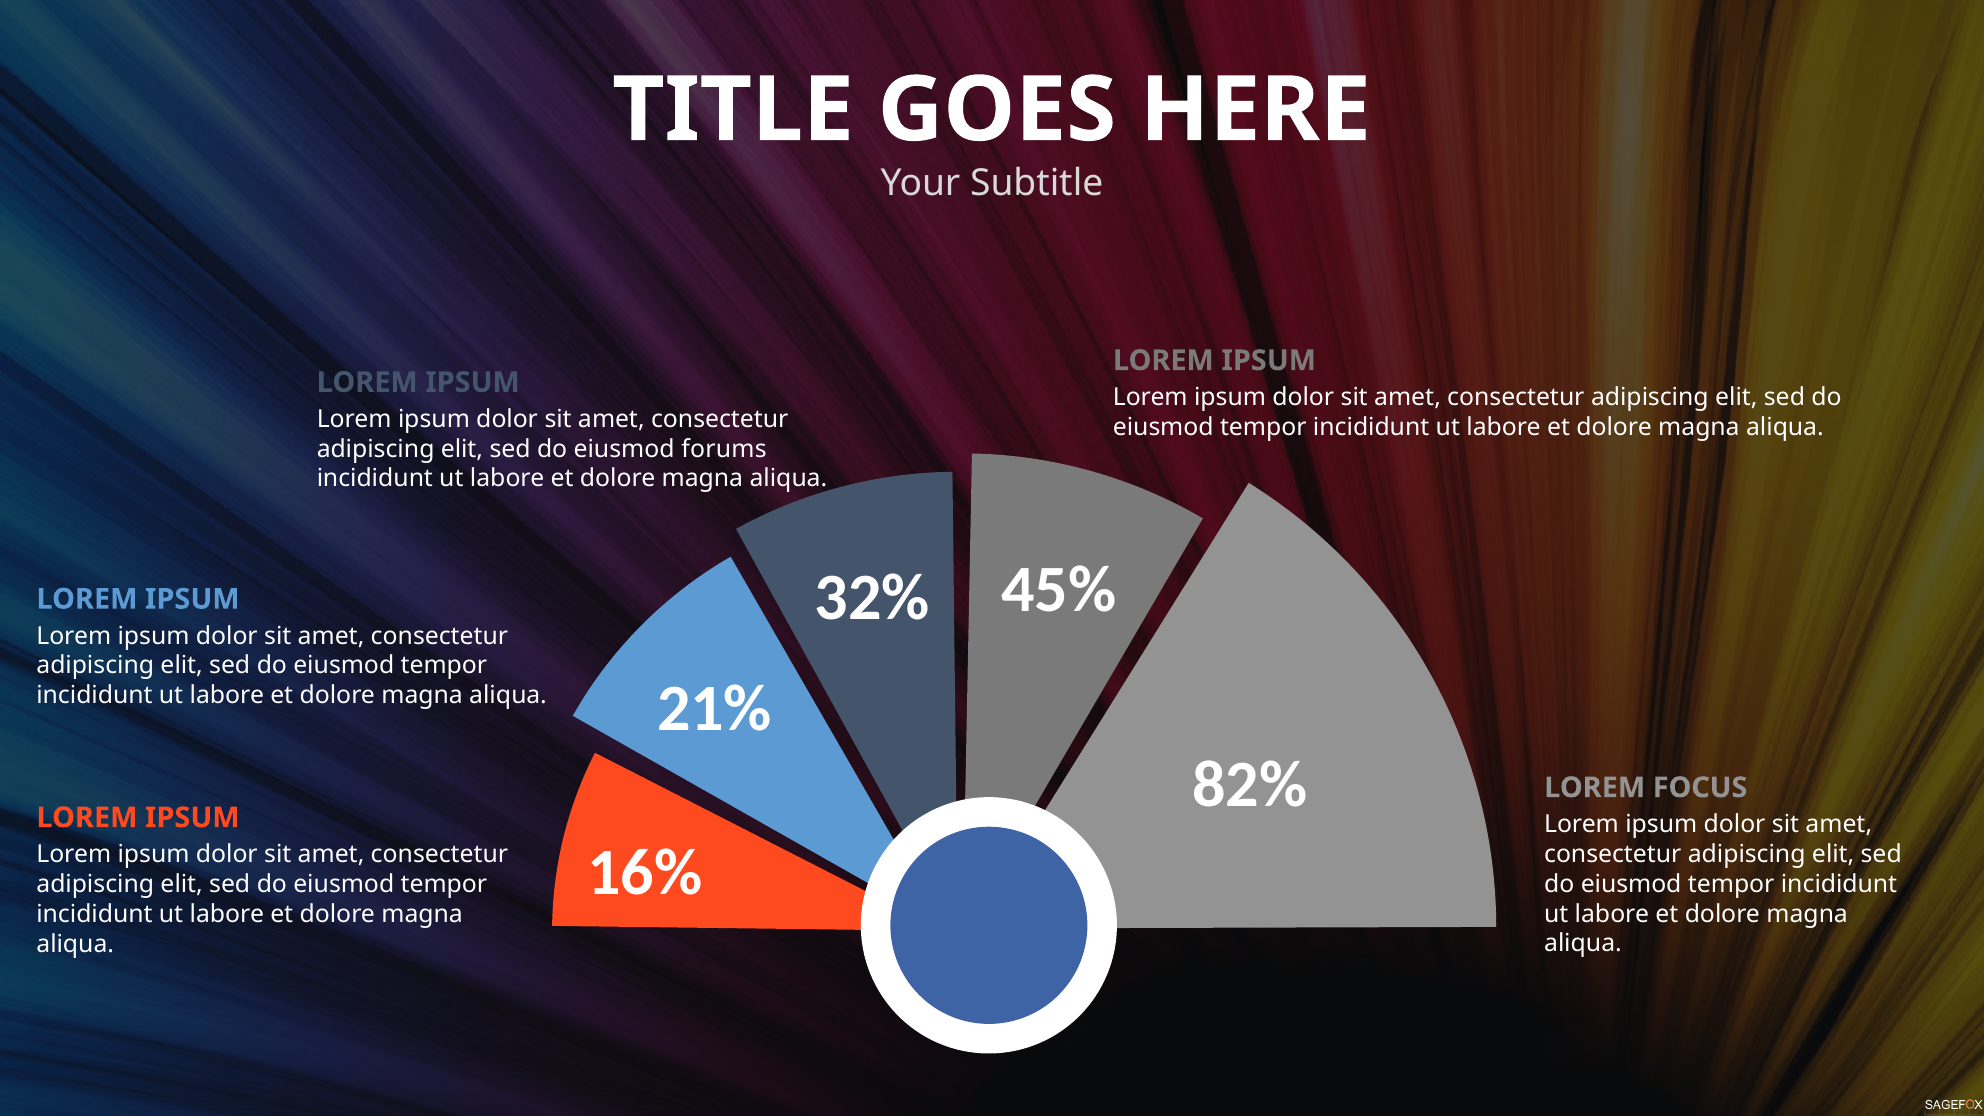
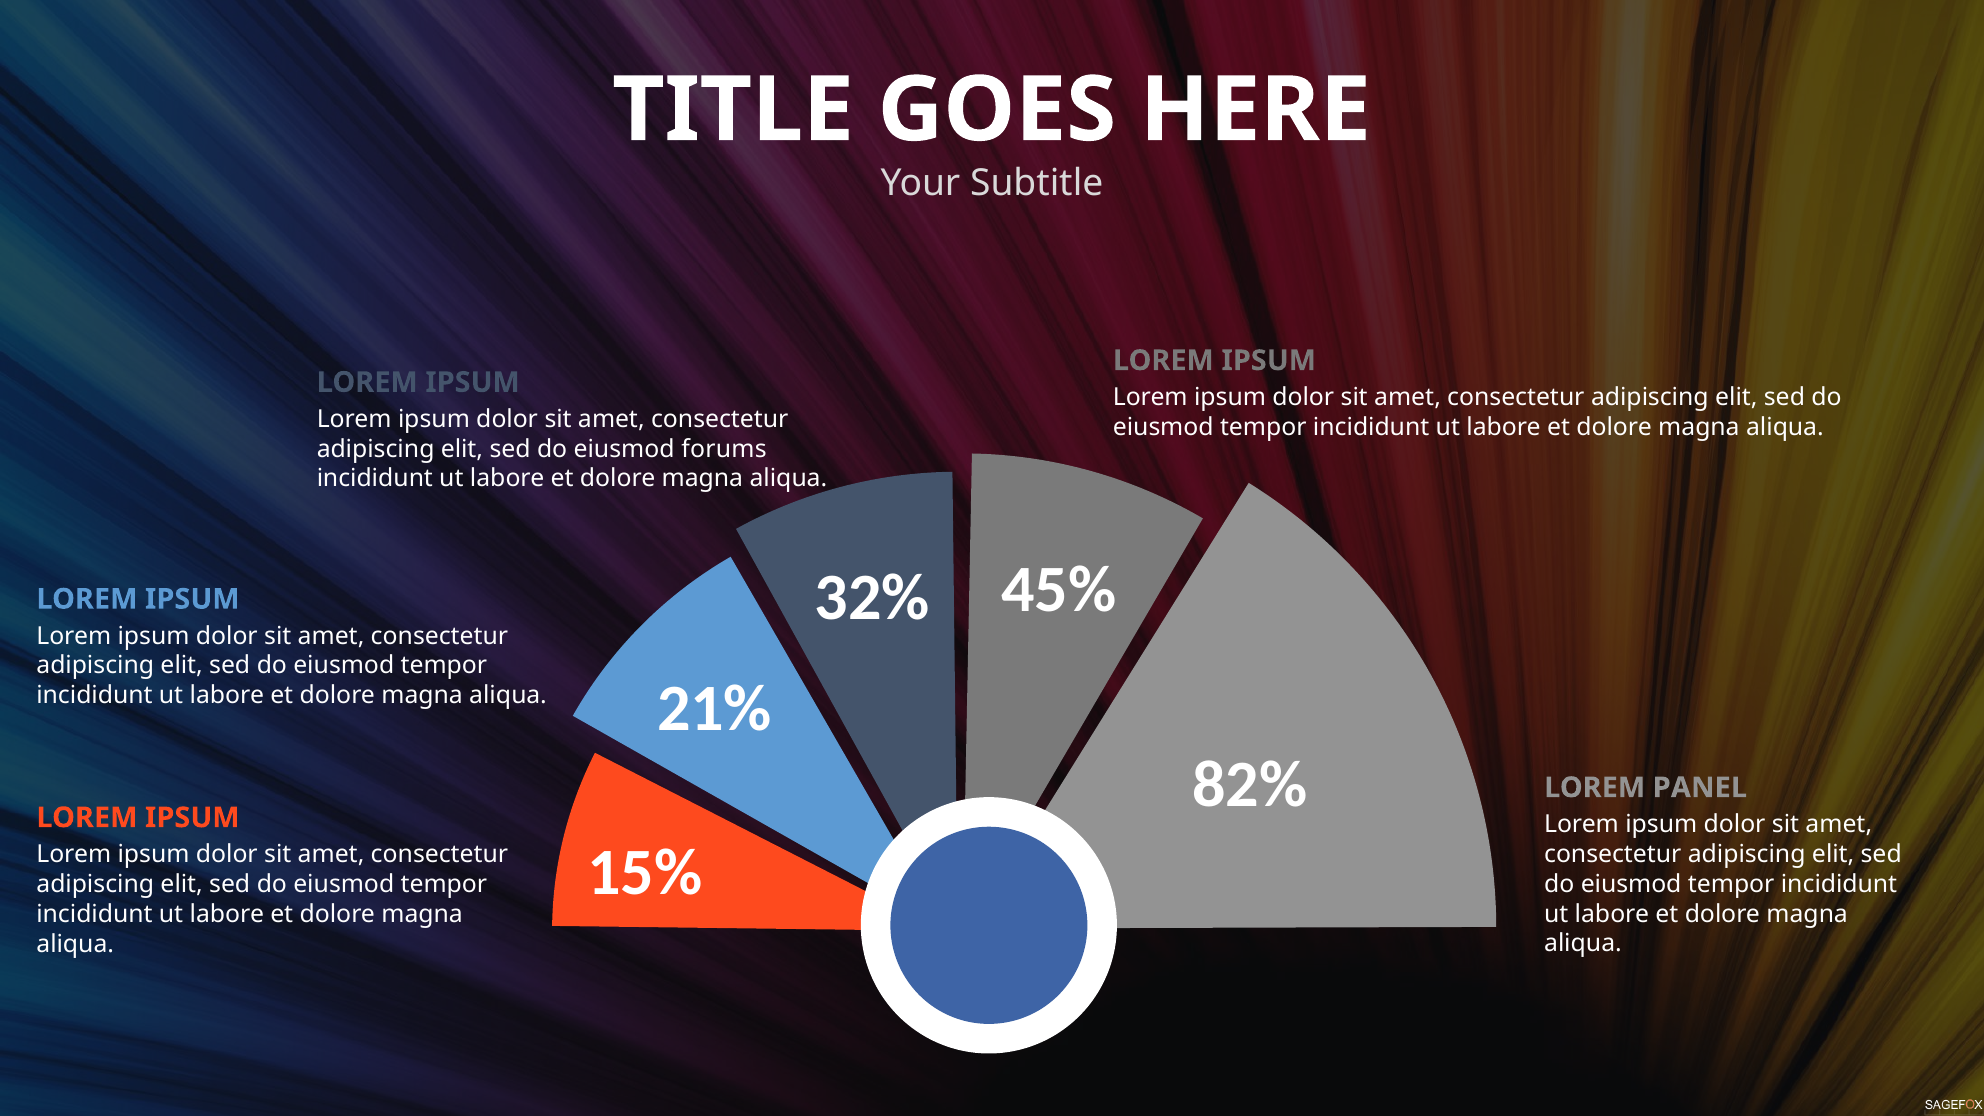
FOCUS: FOCUS -> PANEL (1700, 788)
16%: 16% -> 15% (645, 872)
